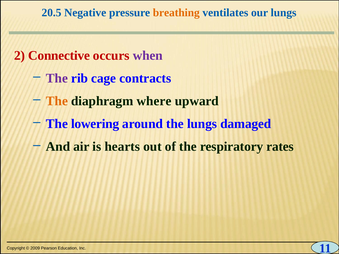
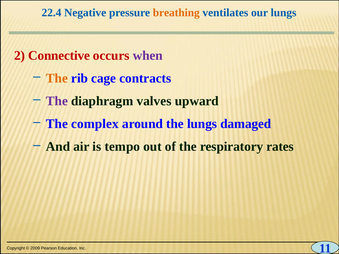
20.5: 20.5 -> 22.4 (51, 13)
The colour: purple -> orange (57, 78)
The colour: orange -> purple (57, 101)
where: where -> valves (154, 101)
lowering: lowering -> complex (95, 124)
hearts: hearts -> tempo (122, 147)
